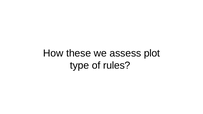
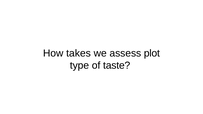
these: these -> takes (79, 53)
rules: rules -> taste (117, 66)
